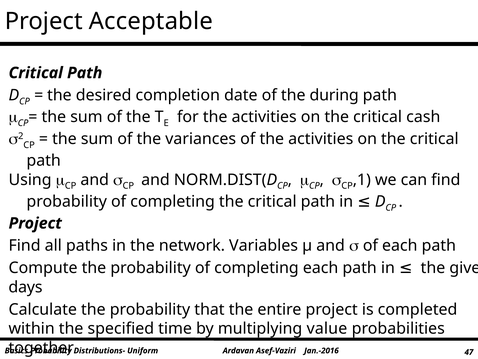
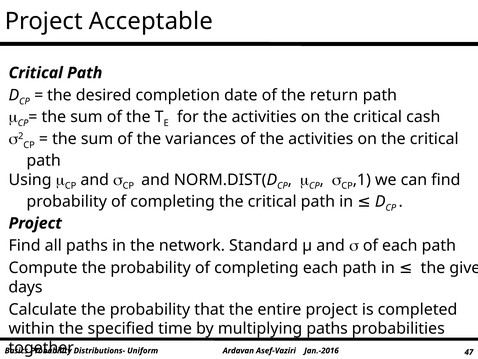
during: during -> return (334, 95)
Variables: Variables -> Standard (264, 245)
multiplying value: value -> paths (327, 328)
